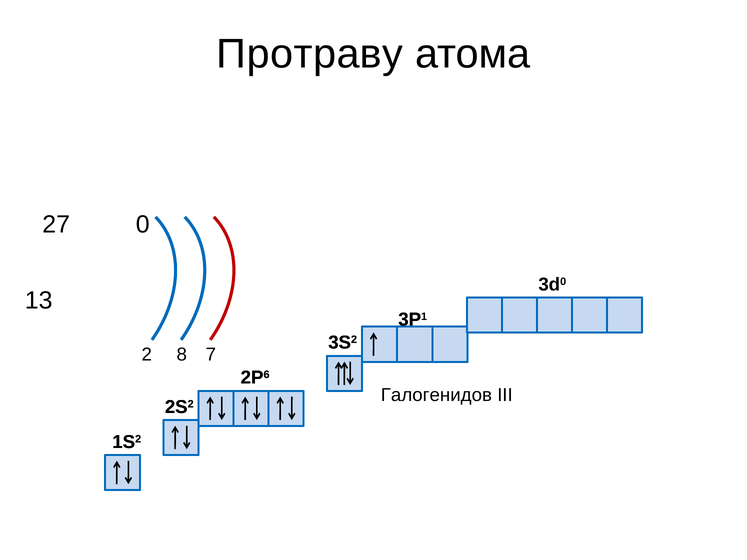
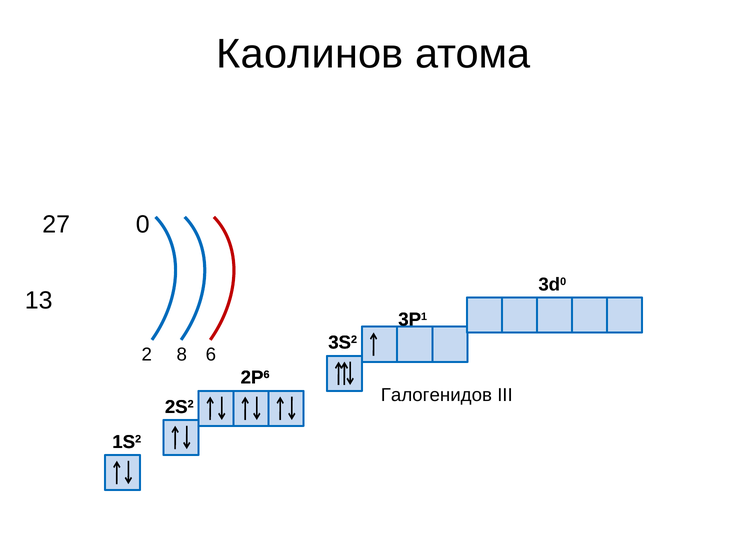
Протраву: Протраву -> Каолинов (310, 54)
7: 7 -> 6 (211, 355)
